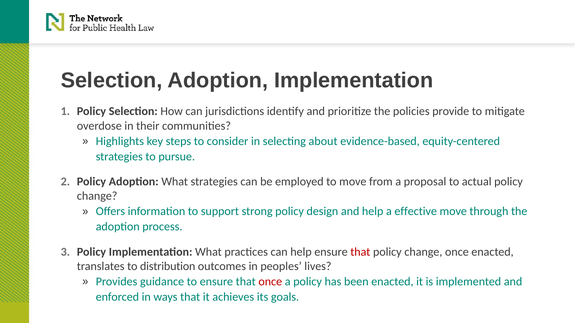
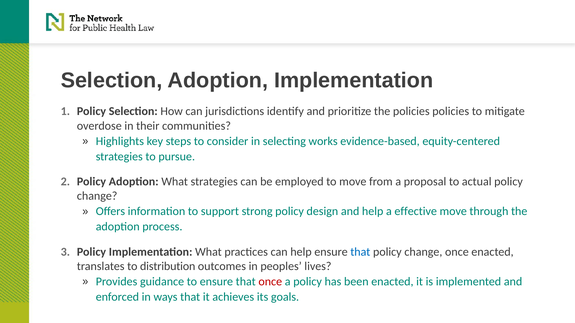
policies provide: provide -> policies (451, 112)
about: about -> works (323, 141)
that colour: red -> blue (360, 252)
